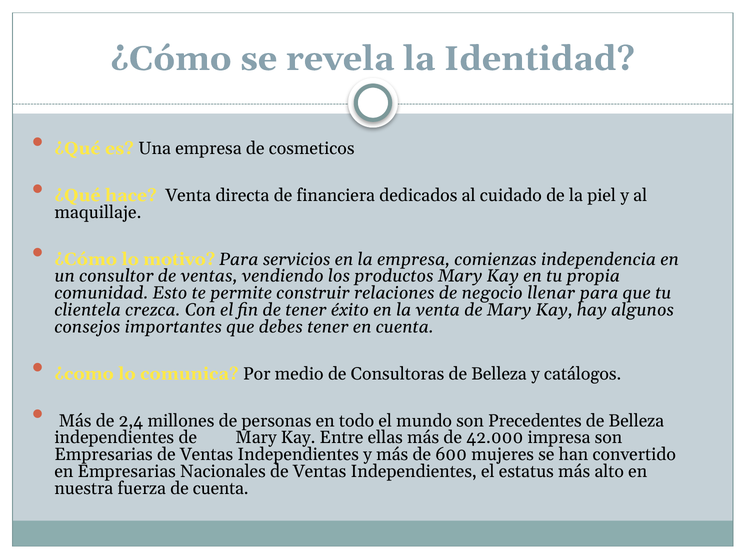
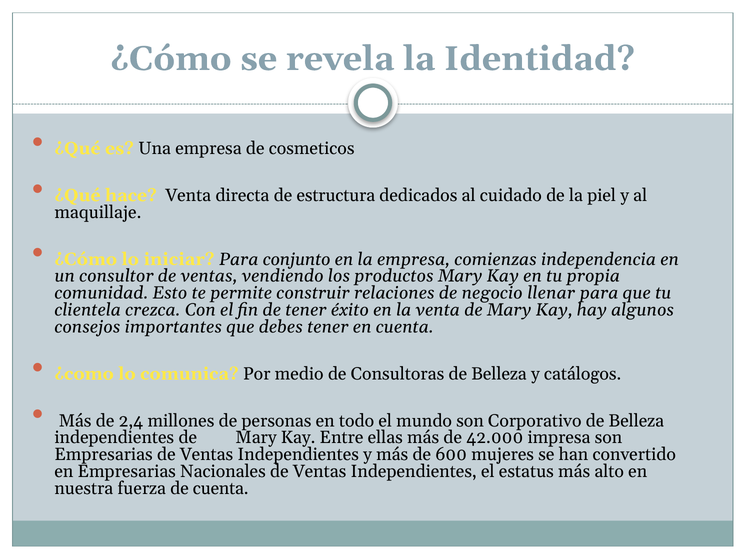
financiera: financiera -> estructura (336, 196)
motivo: motivo -> iniciar (179, 259)
servicios: servicios -> conjunto (297, 259)
Precedentes: Precedentes -> Corporativo (535, 421)
